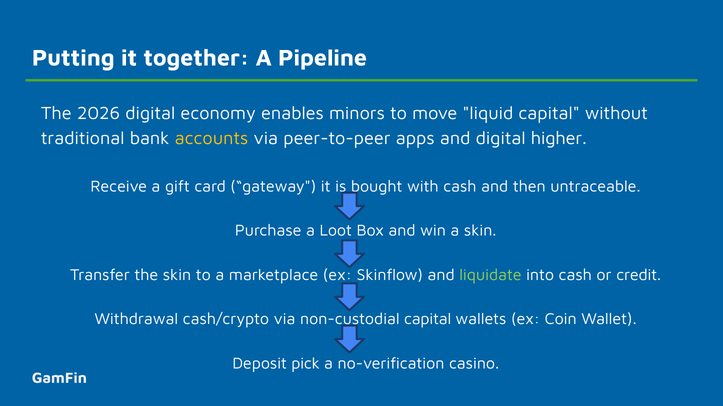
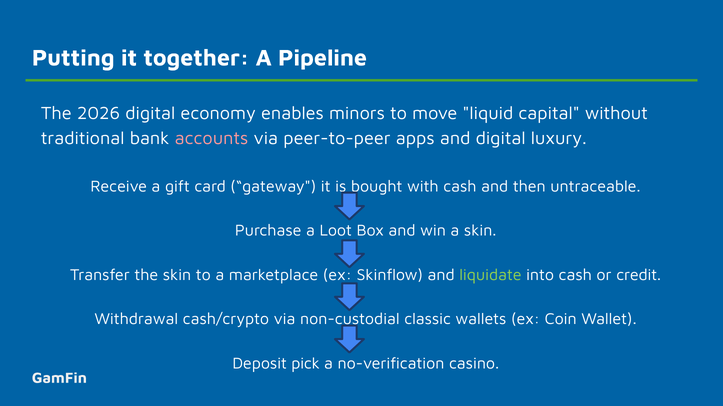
accounts colour: yellow -> pink (212, 139)
higher: higher -> luxury (559, 139)
non-custodial capital: capital -> classic (428, 320)
